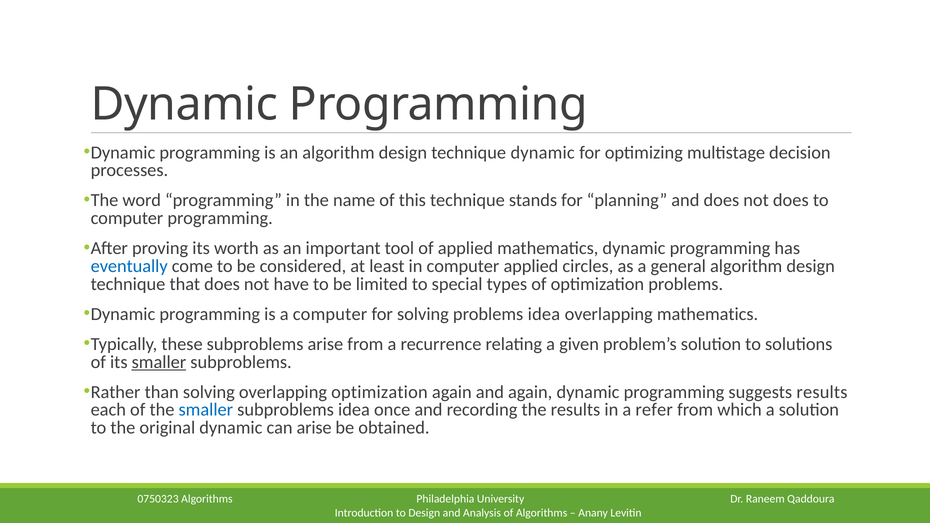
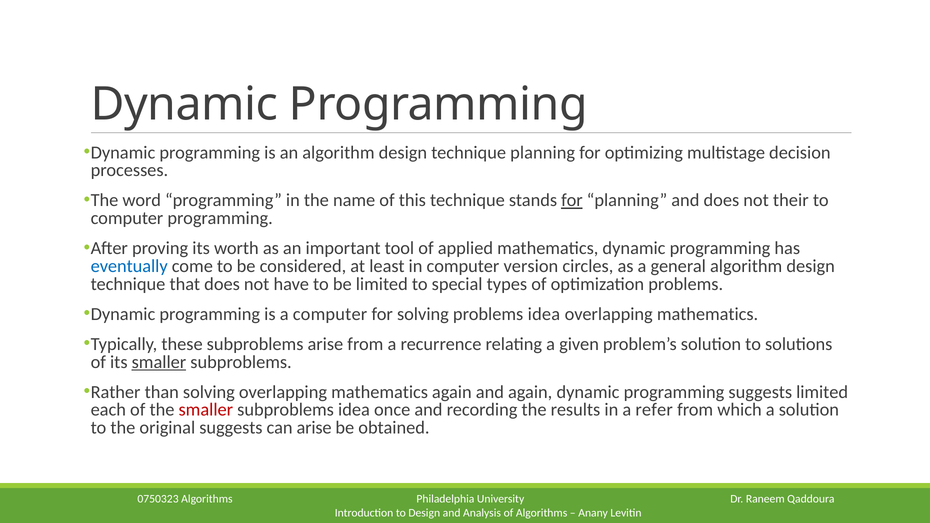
technique dynamic: dynamic -> planning (543, 153)
for underline: none -> present (572, 200)
not does: does -> their (791, 200)
computer applied: applied -> version (531, 266)
solving overlapping optimization: optimization -> mathematics (380, 392)
suggests results: results -> limited (822, 392)
smaller colour: blue -> red (206, 410)
original dynamic: dynamic -> suggests (231, 428)
